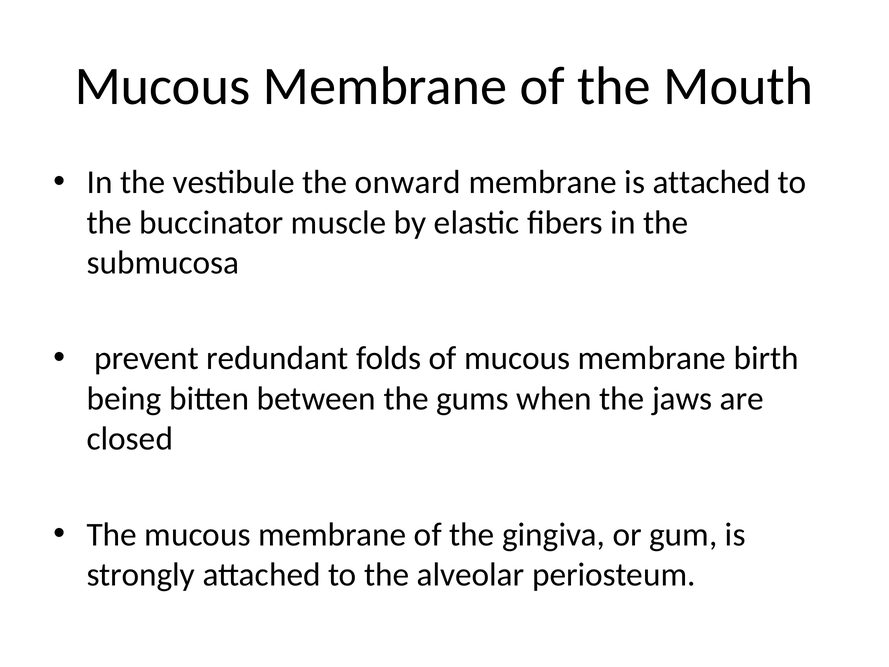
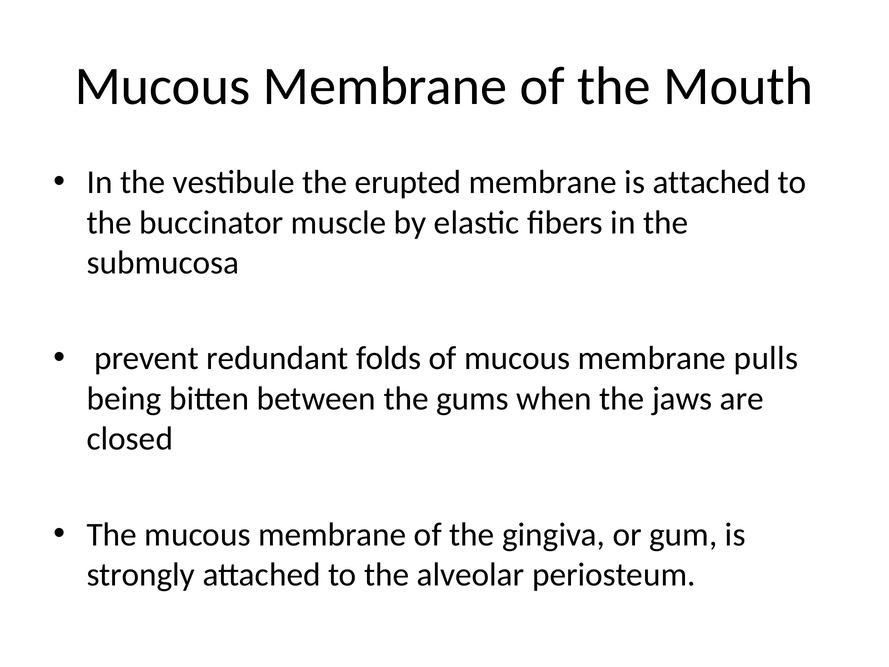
onward: onward -> erupted (408, 182)
birth: birth -> pulls (766, 358)
